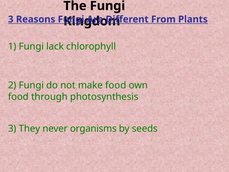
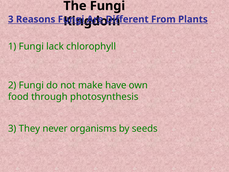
make food: food -> have (116, 85)
